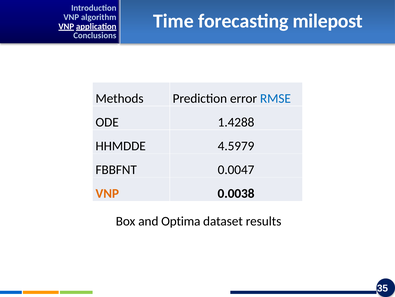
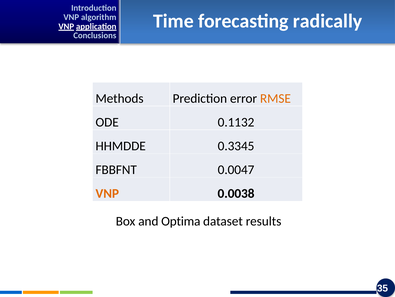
milepost: milepost -> radically (328, 21)
RMSE colour: blue -> orange (275, 98)
1.4288: 1.4288 -> 0.1132 (236, 122)
4.5979: 4.5979 -> 0.3345 (236, 146)
